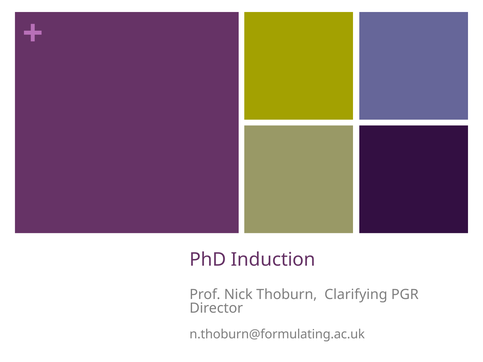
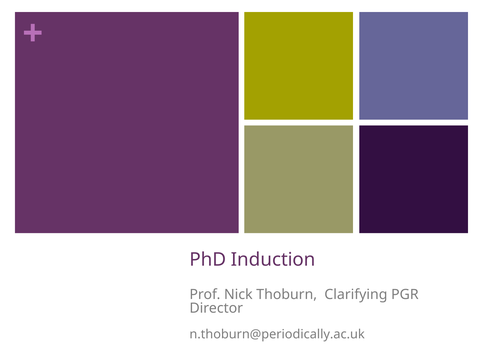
n.thoburn@formulating.ac.uk: n.thoburn@formulating.ac.uk -> n.thoburn@periodically.ac.uk (277, 335)
